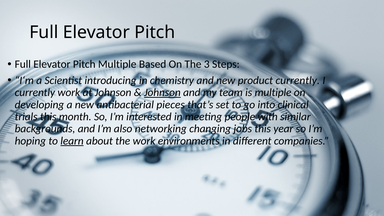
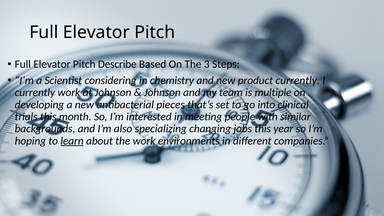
Pitch Multiple: Multiple -> Describe (117, 64)
introducing: introducing -> considering (111, 80)
Johnson underline: present -> none (162, 92)
networking: networking -> specializing (161, 129)
